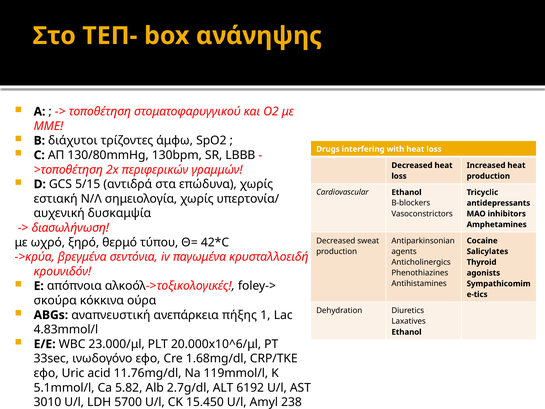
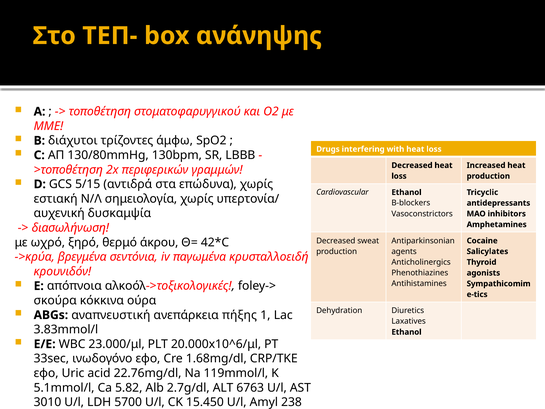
τύπου: τύπου -> άκρου (159, 242)
4.83mmol/l: 4.83mmol/l -> 3.83mmol/l (66, 329)
11.76mg/dl: 11.76mg/dl -> 22.76mg/dl (148, 373)
6192: 6192 -> 6763 (250, 387)
